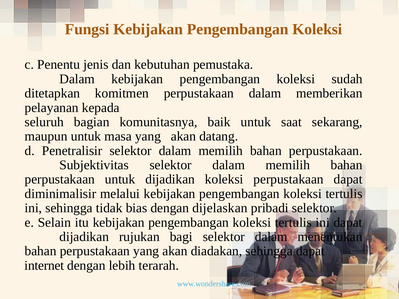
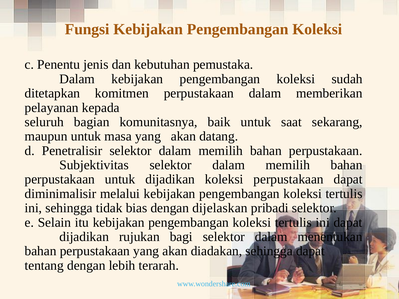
internet: internet -> tentang (44, 266)
